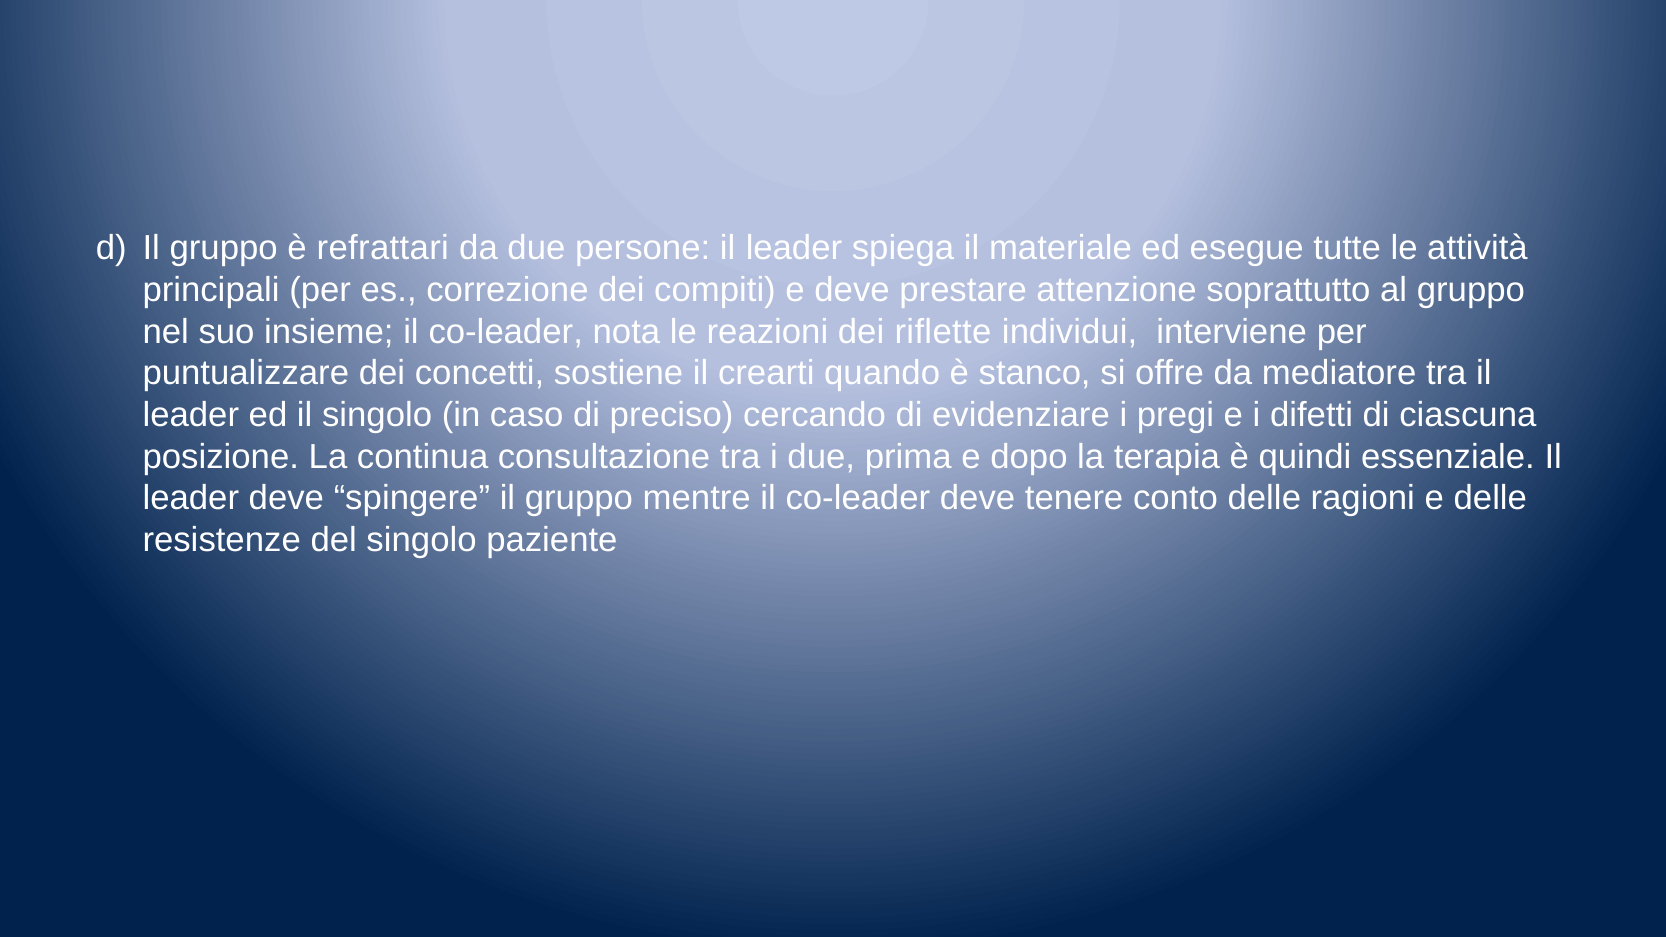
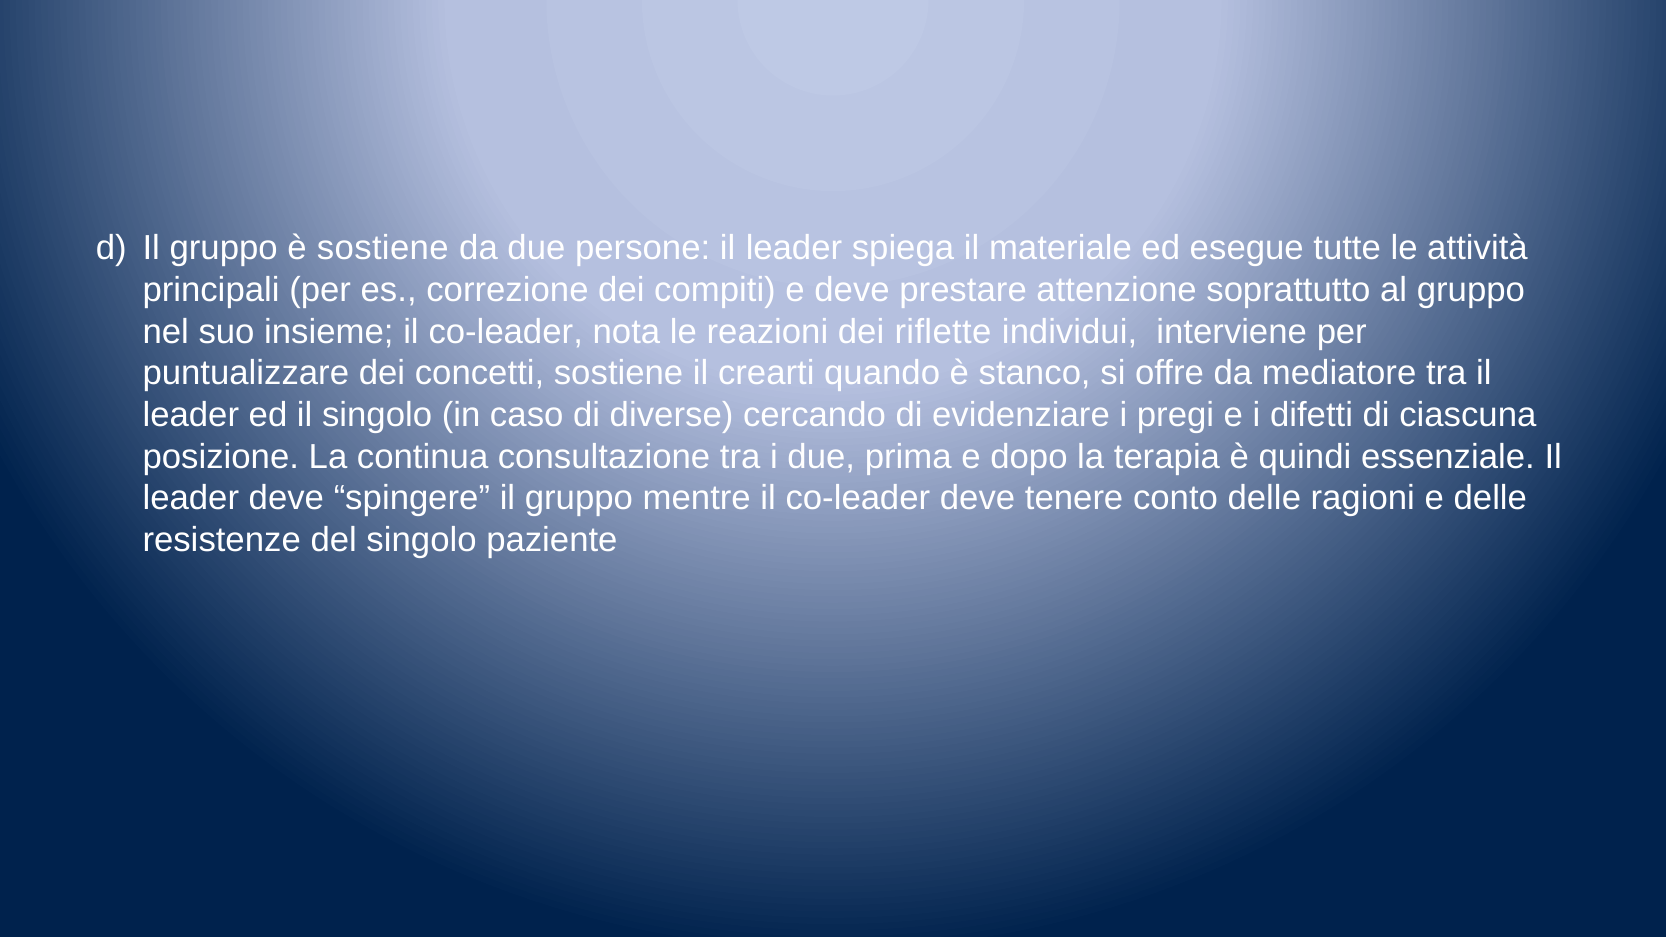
è refrattari: refrattari -> sostiene (383, 248)
preciso: preciso -> diverse (672, 415)
